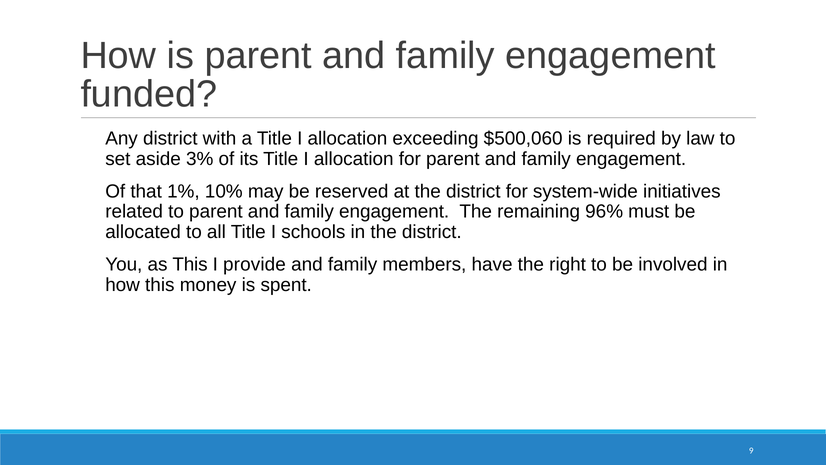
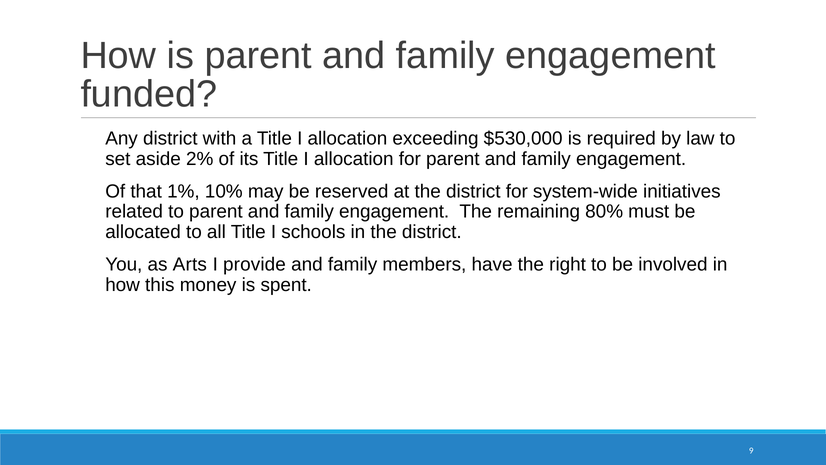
$500,060: $500,060 -> $530,000 (523, 138)
3%: 3% -> 2% (200, 159)
96%: 96% -> 80% (604, 212)
as This: This -> Arts (190, 264)
